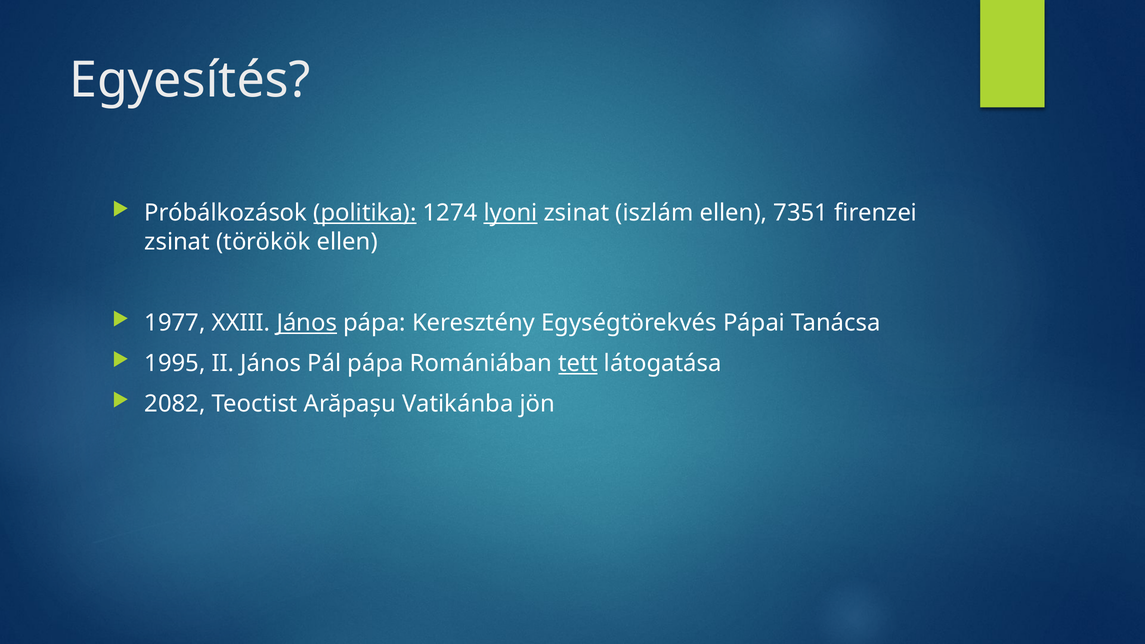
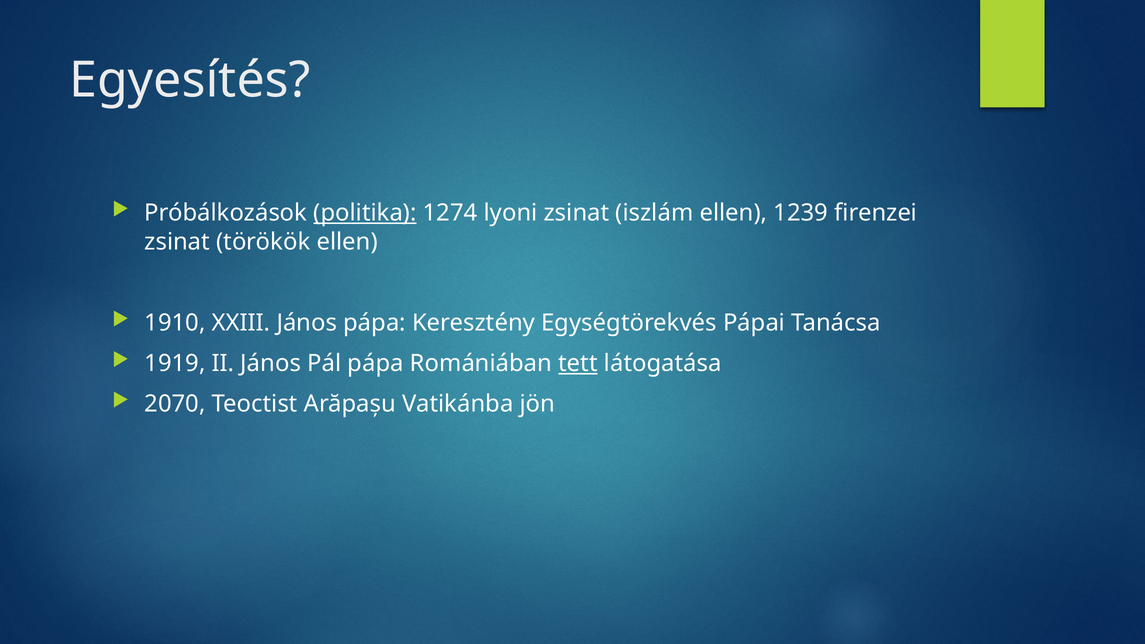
lyoni underline: present -> none (511, 213)
7351: 7351 -> 1239 (801, 213)
1977: 1977 -> 1910 (175, 323)
János underline: present -> none (307, 323)
1995: 1995 -> 1919 (175, 363)
2082: 2082 -> 2070 (175, 404)
